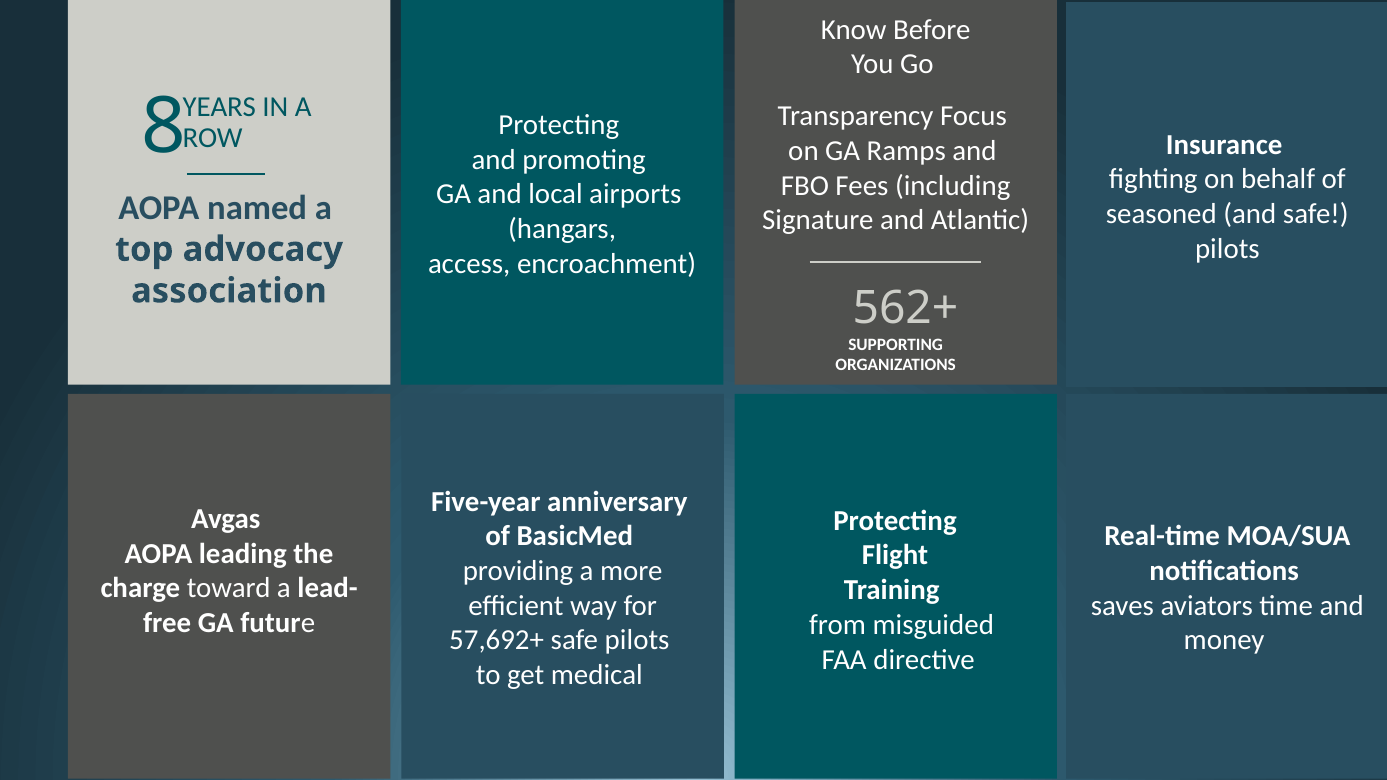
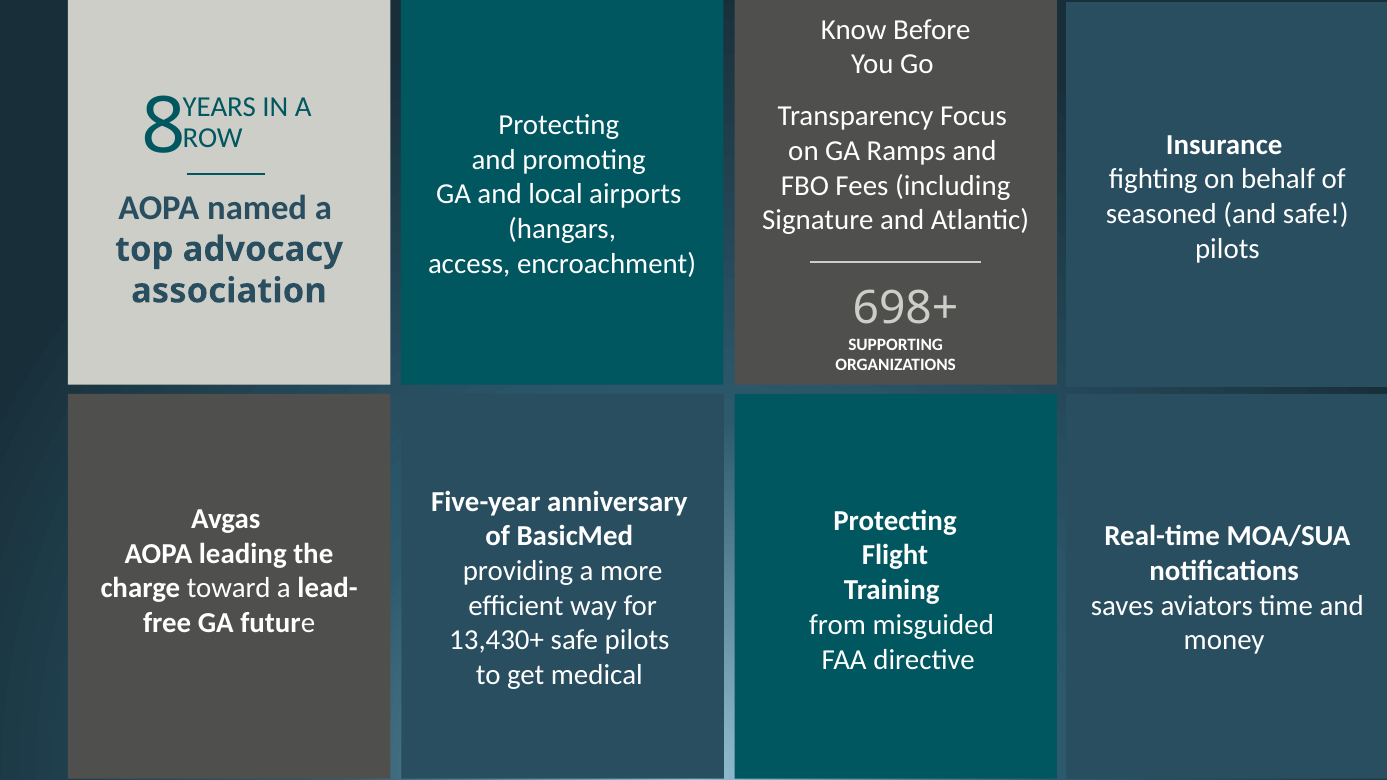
562+: 562+ -> 698+ (905, 308)
57,692+: 57,692+ -> 13,430+ (497, 641)
